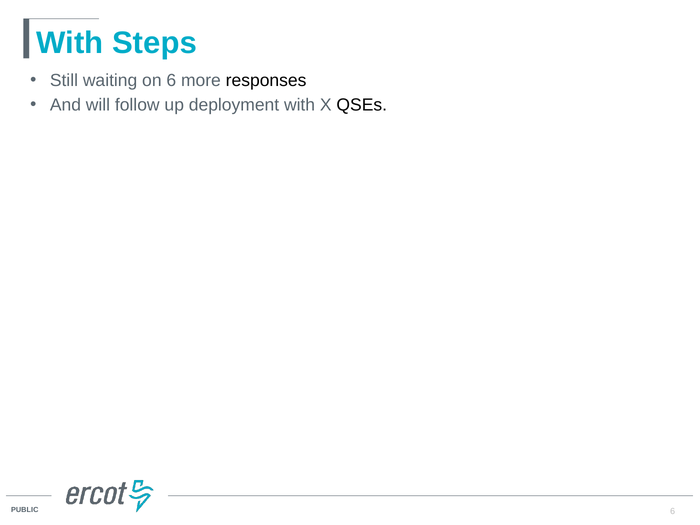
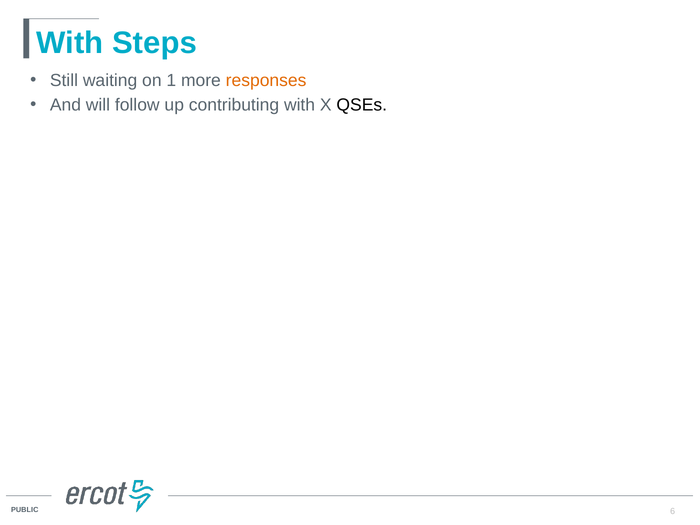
on 6: 6 -> 1 (171, 81)
responses colour: black -> orange (266, 81)
deployment: deployment -> contributing (234, 105)
